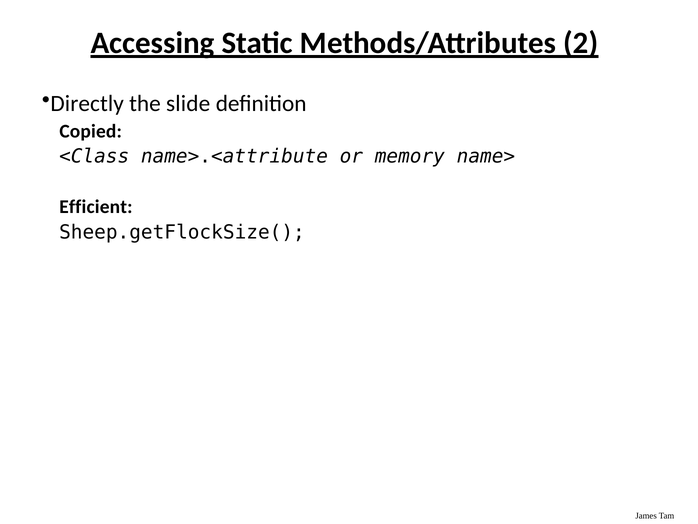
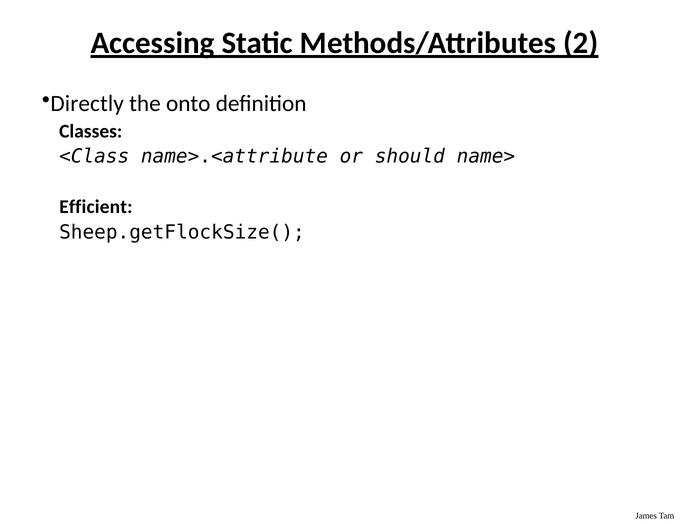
slide: slide -> onto (188, 104)
Copied: Copied -> Classes (91, 131)
memory: memory -> should (410, 156)
